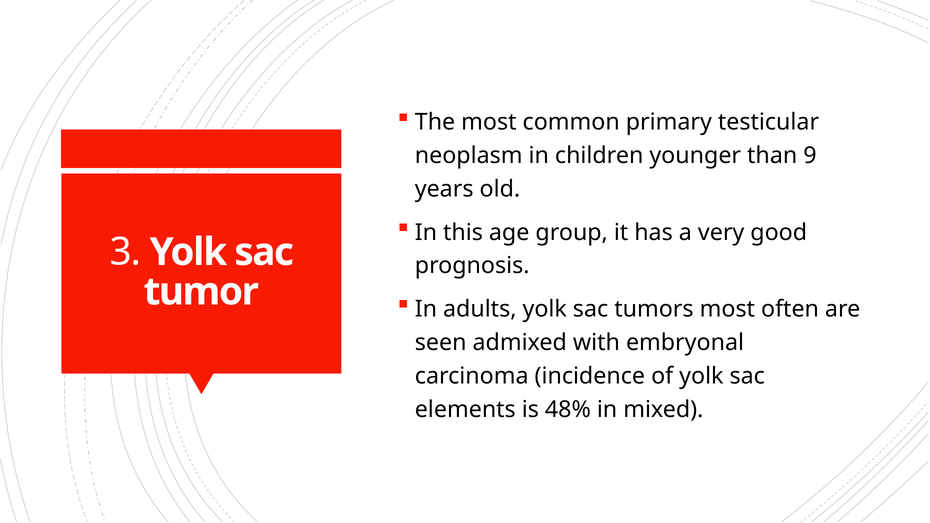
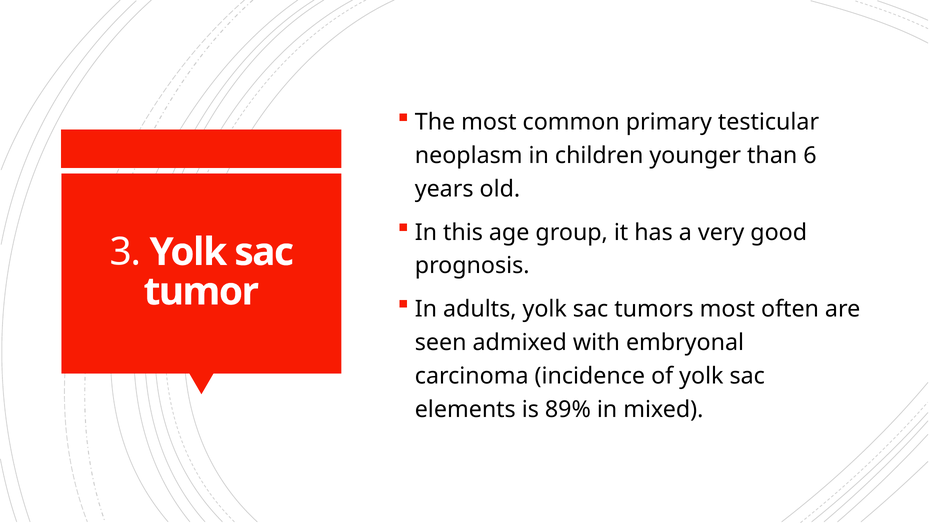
9: 9 -> 6 (810, 156)
48%: 48% -> 89% (568, 409)
